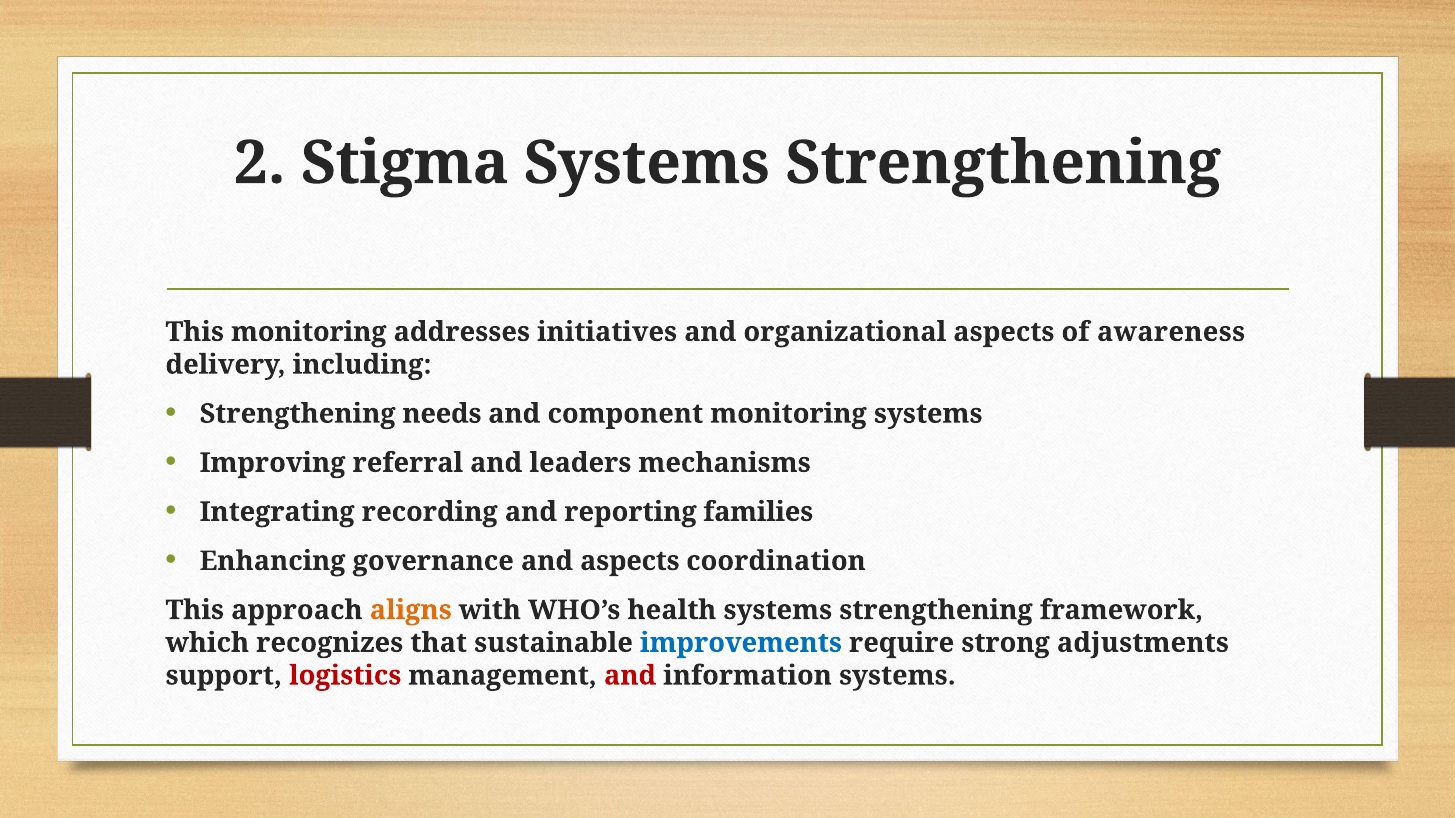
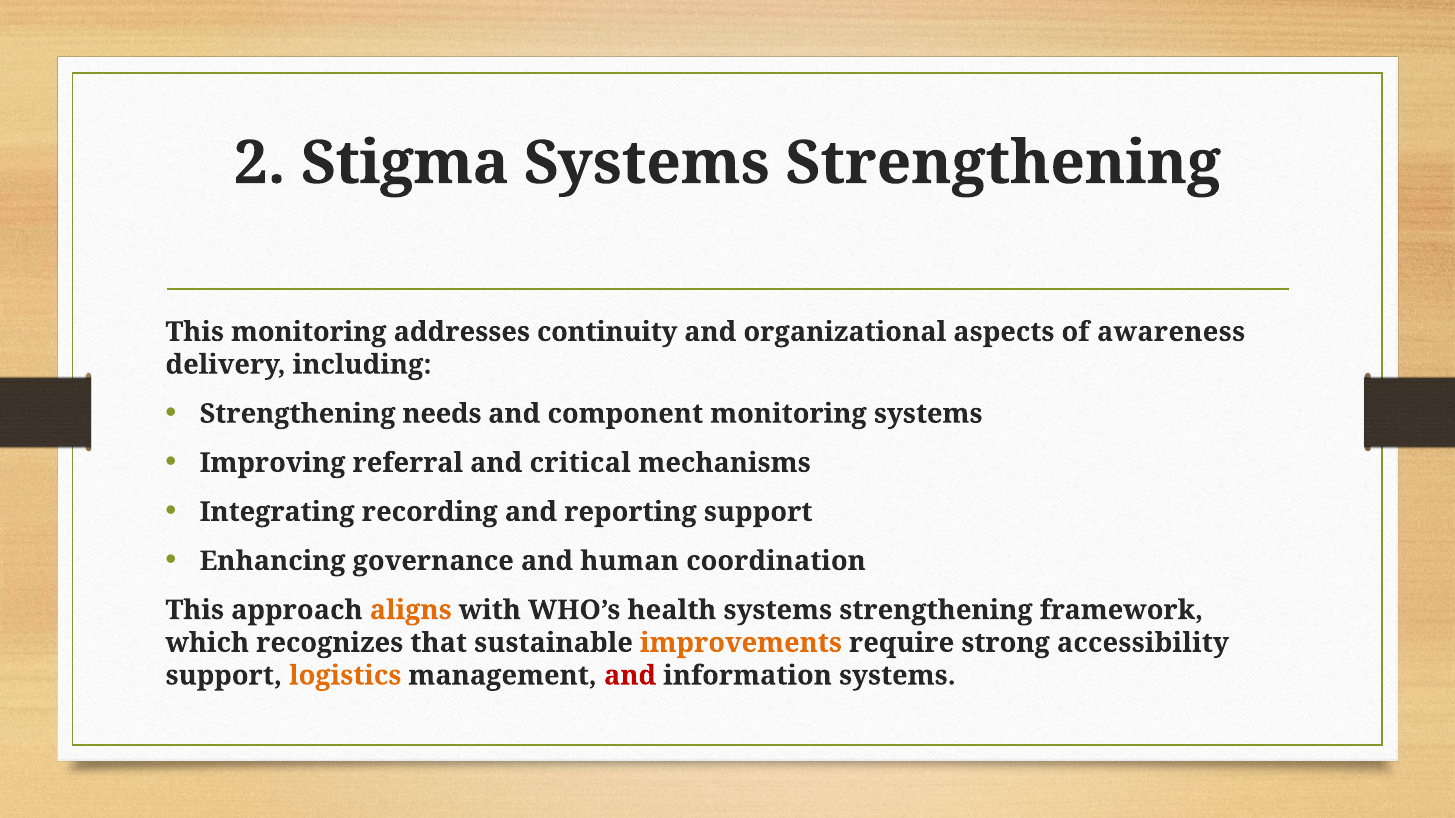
initiatives: initiatives -> continuity (607, 332)
leaders: leaders -> critical (580, 463)
reporting families: families -> support (758, 512)
and aspects: aspects -> human (630, 561)
improvements colour: blue -> orange (741, 643)
adjustments: adjustments -> accessibility (1143, 643)
logistics colour: red -> orange (345, 676)
